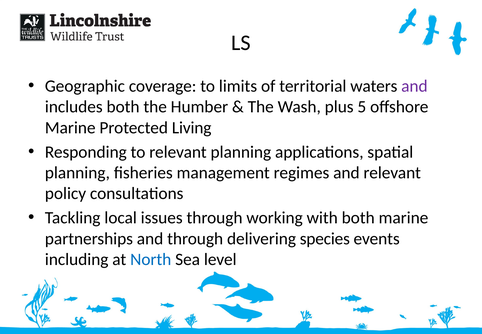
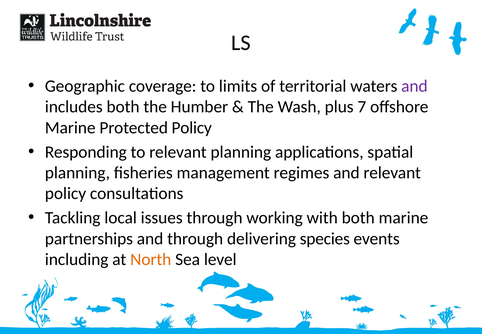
5: 5 -> 7 (362, 107)
Protected Living: Living -> Policy (192, 128)
North colour: blue -> orange (151, 259)
